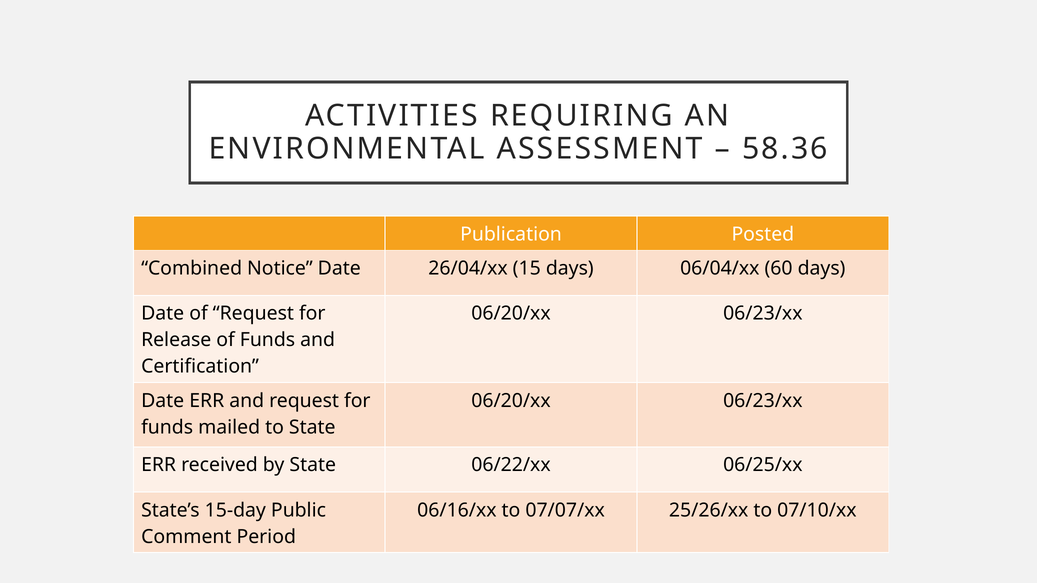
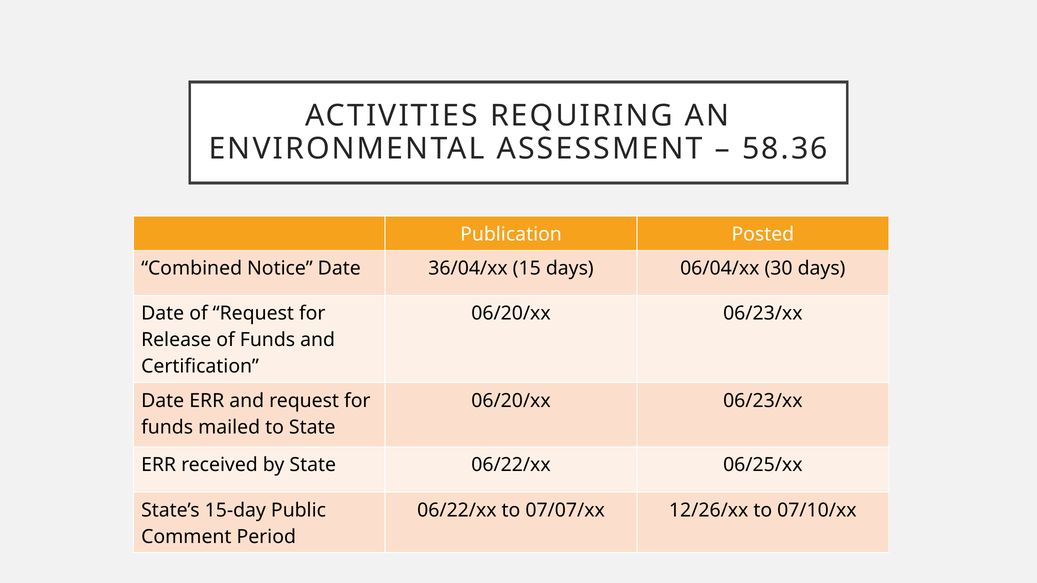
26/04/xx: 26/04/xx -> 36/04/xx (468, 269)
60: 60 -> 30 (779, 269)
06/16/xx: 06/16/xx -> 06/22/xx (457, 510)
25/26/xx: 25/26/xx -> 12/26/xx (709, 510)
